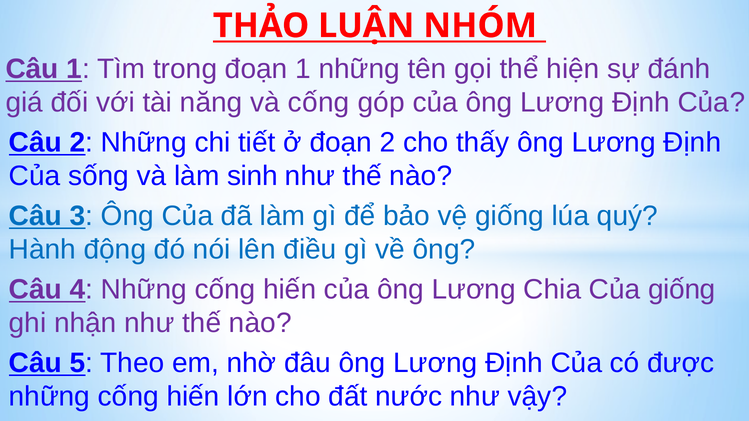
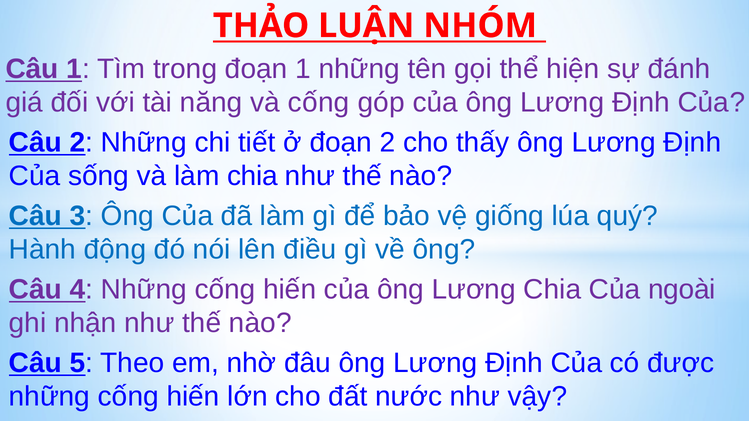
làm sinh: sinh -> chia (252, 176)
Của giống: giống -> ngoài (682, 290)
